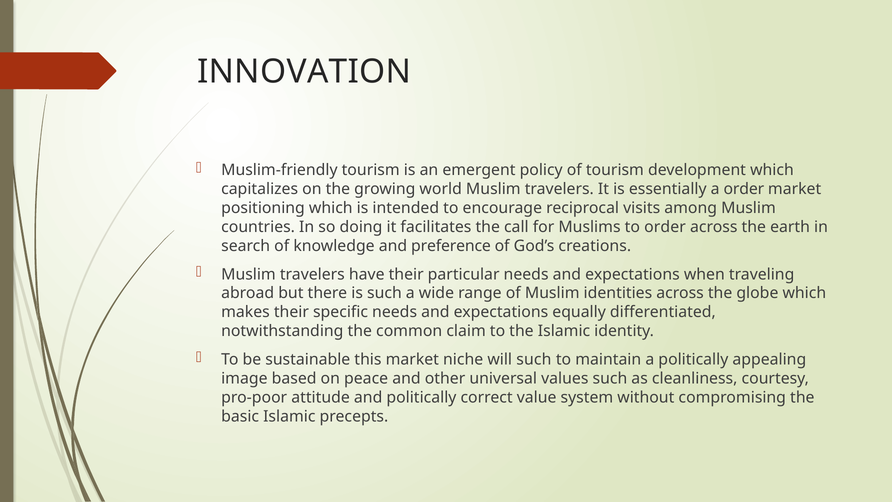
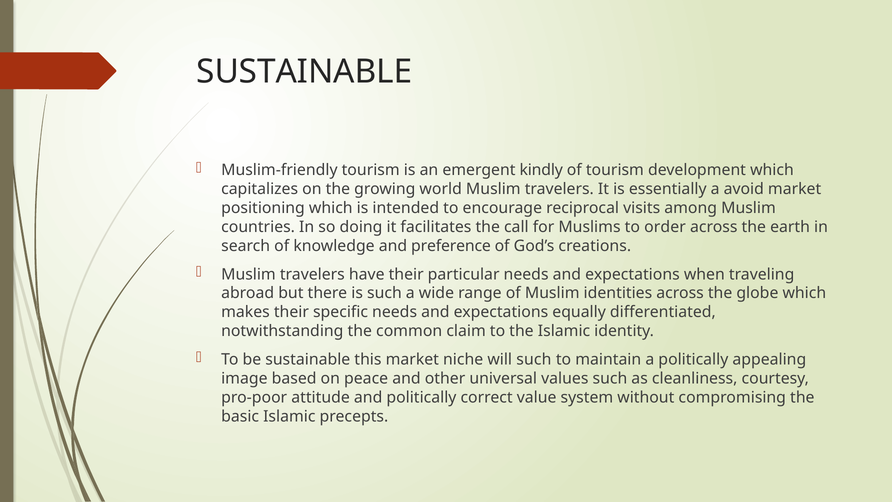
INNOVATION: INNOVATION -> SUSTAINABLE (304, 71)
policy: policy -> kindly (541, 170)
a order: order -> avoid (744, 189)
